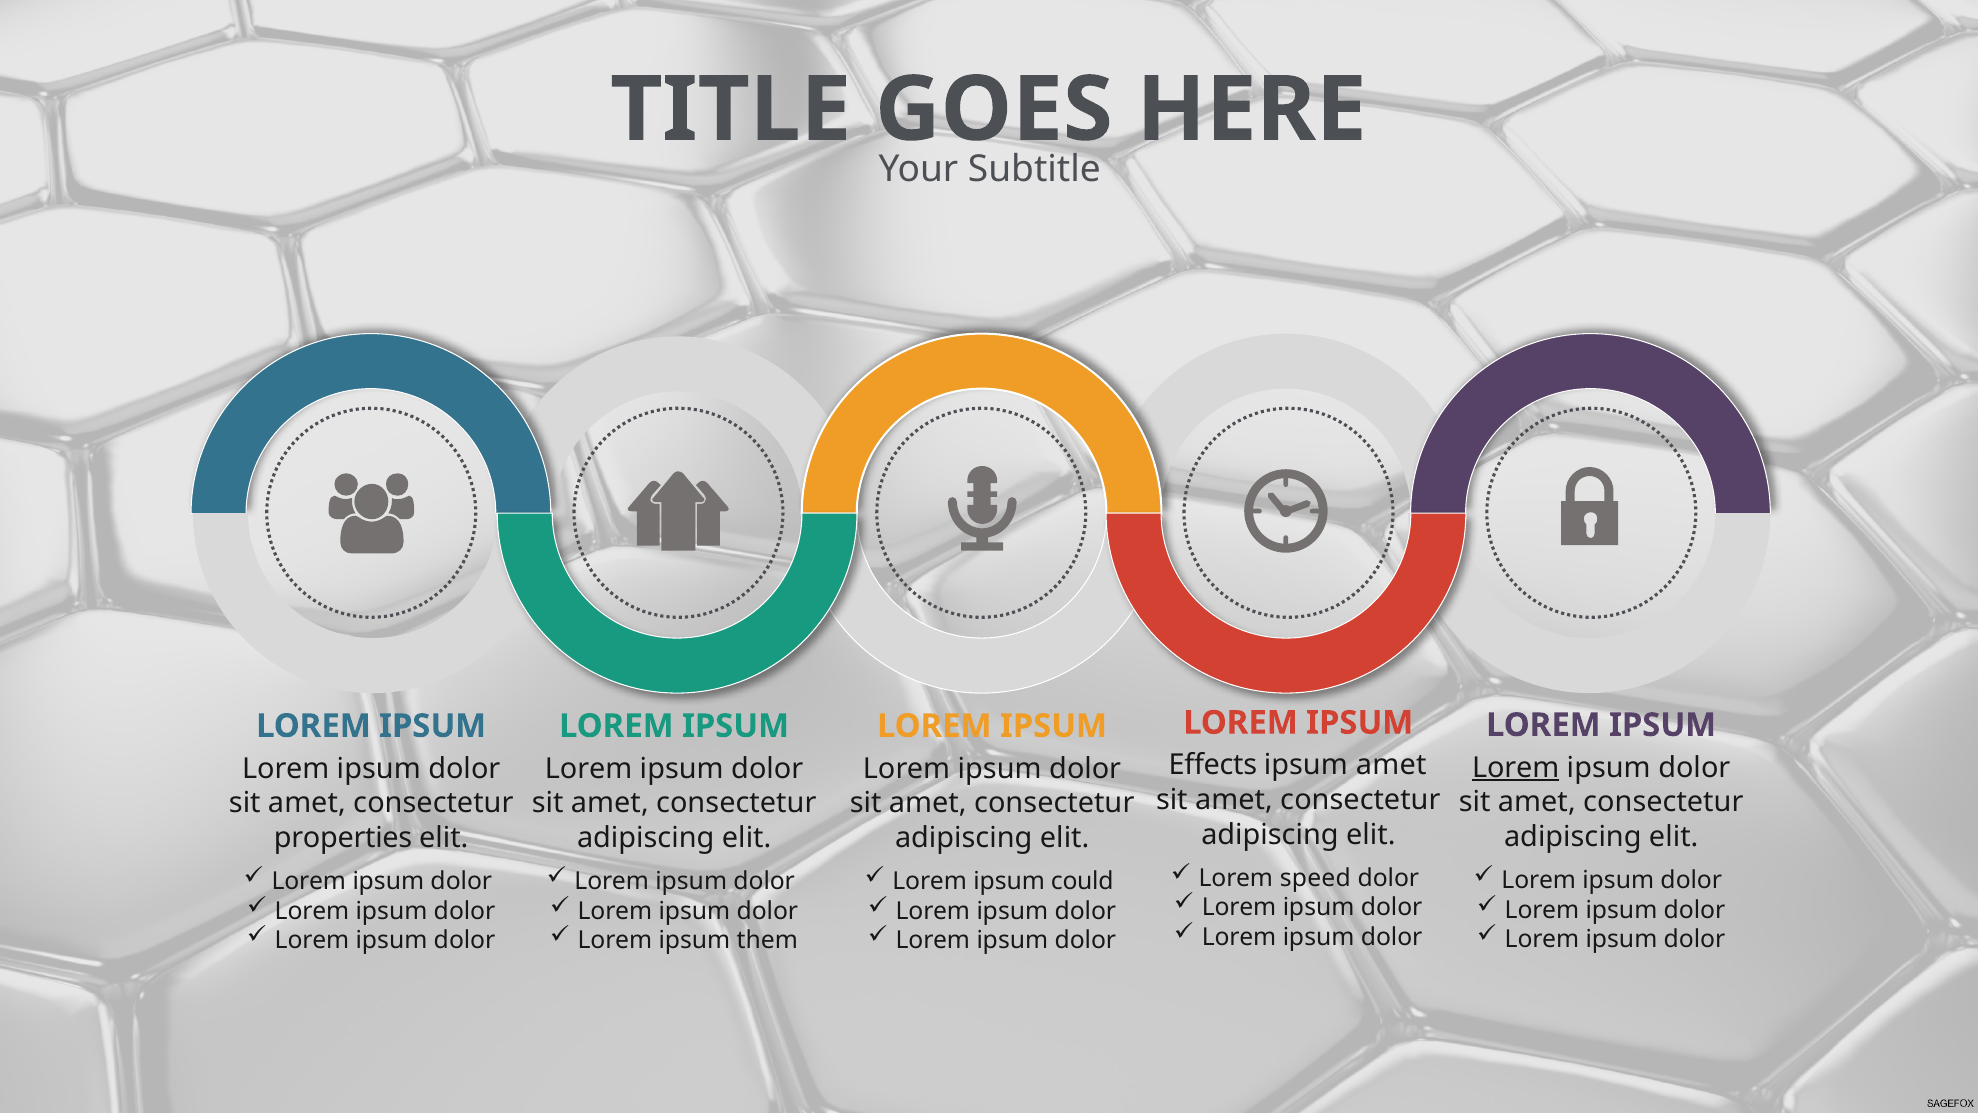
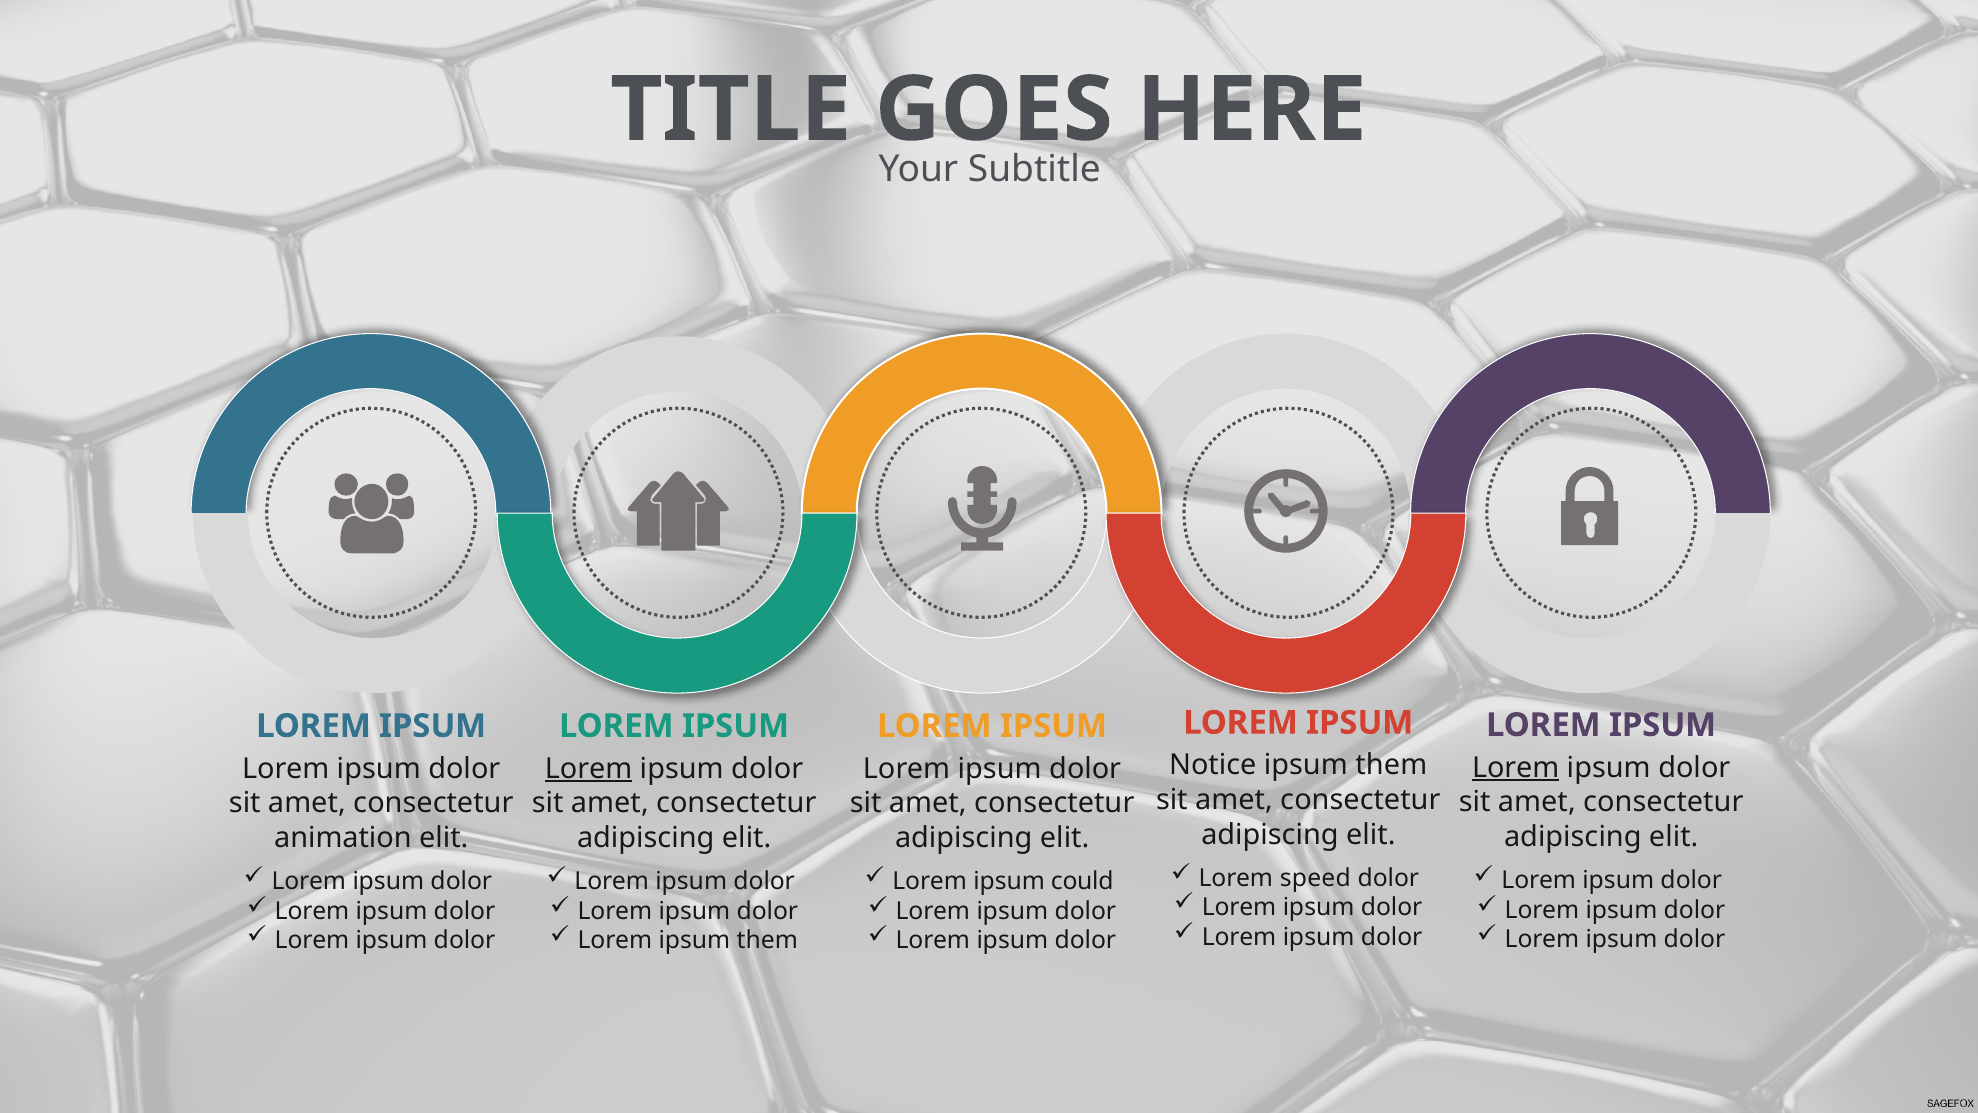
Effects: Effects -> Notice (1213, 765)
amet: amet -> them (1391, 765)
Lorem underline: none -> present (589, 768)
properties: properties -> animation (343, 838)
